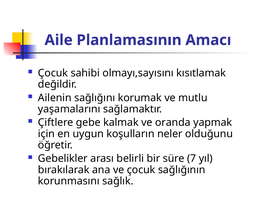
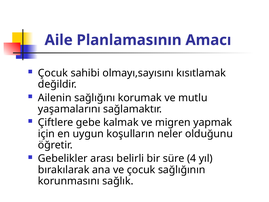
oranda: oranda -> migren (173, 122)
7: 7 -> 4 (192, 158)
